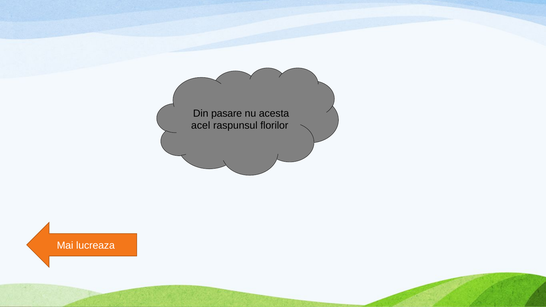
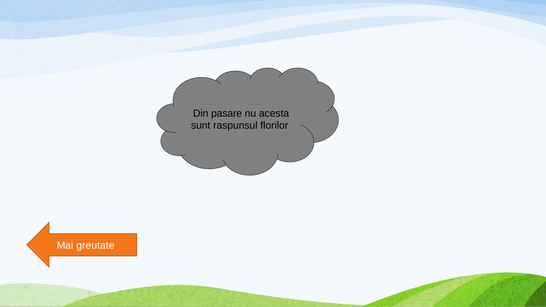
acel: acel -> sunt (201, 126)
lucreaza: lucreaza -> greutate (95, 246)
